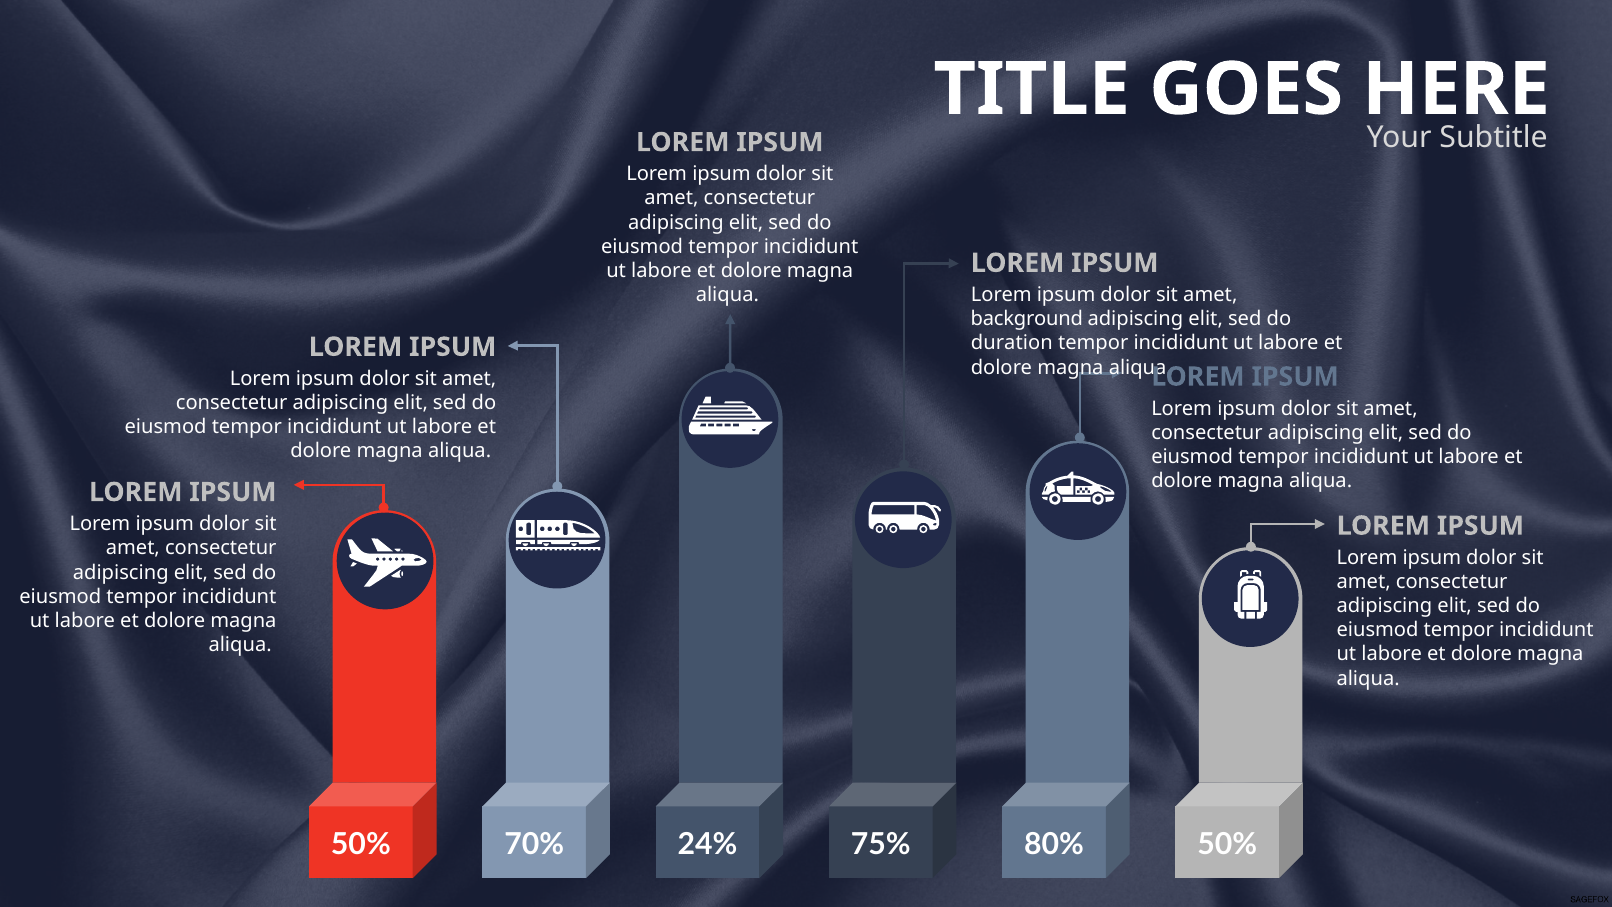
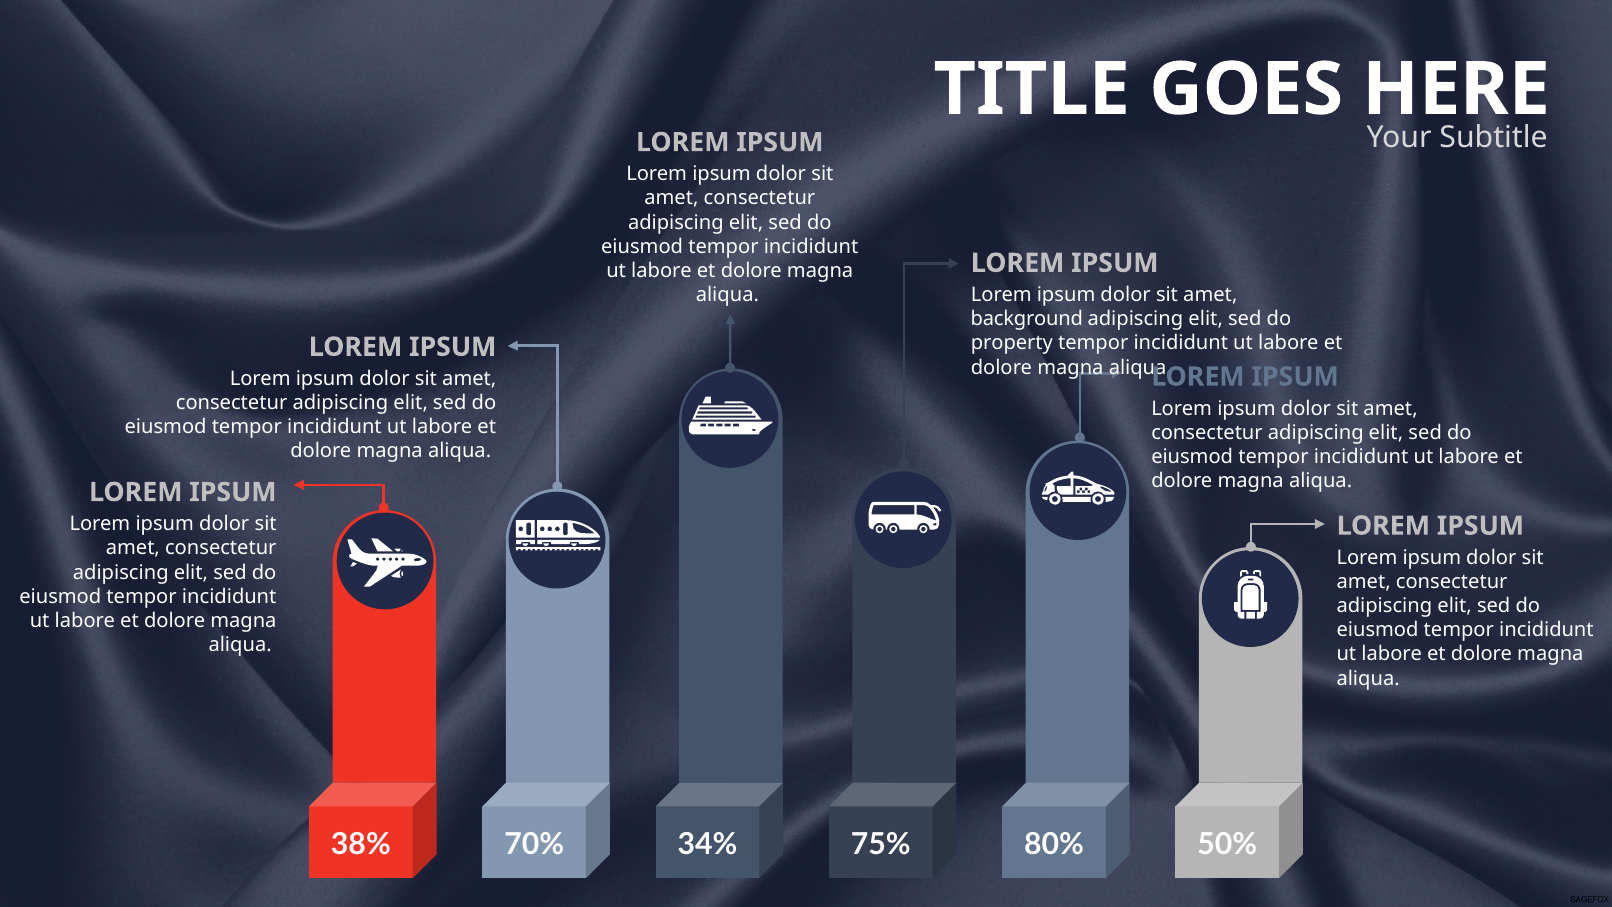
duration: duration -> property (1012, 343)
50%: 50% -> 38% (361, 844)
24%: 24% -> 34% (707, 844)
